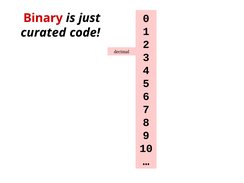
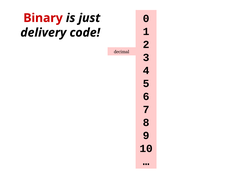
curated: curated -> delivery (43, 33)
